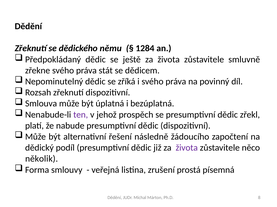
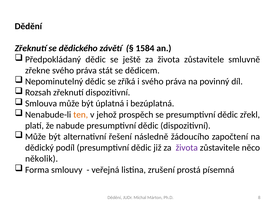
němu: němu -> závětí (111, 49)
1284: 1284 -> 1584 (145, 49)
ten colour: purple -> orange (81, 115)
